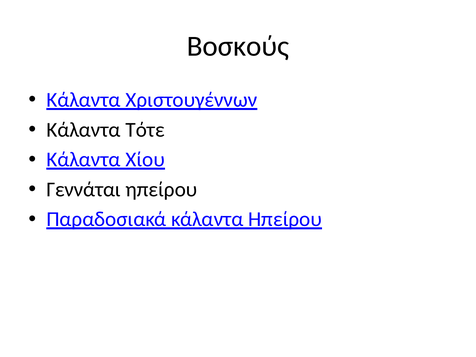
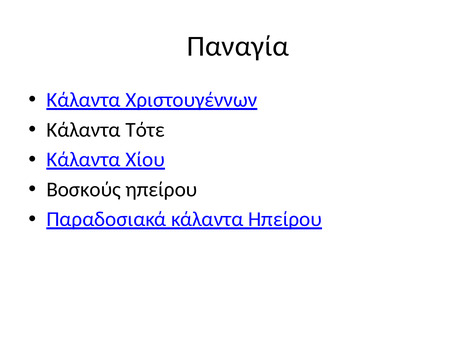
Βοσκούς: Βοσκούς -> Παναγία (238, 46)
Γεννάται: Γεννάται -> Βοσκούς (84, 190)
